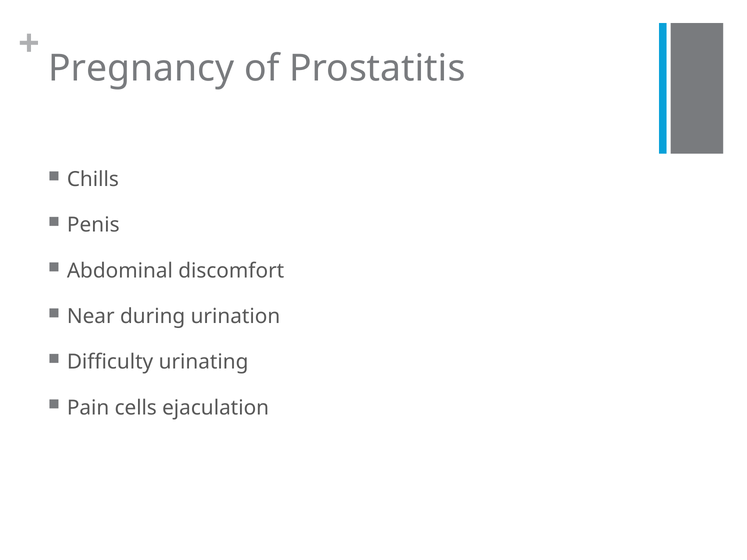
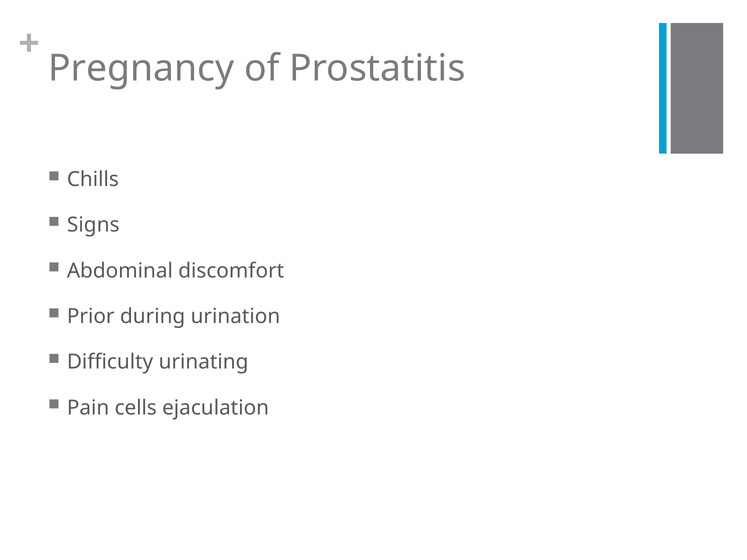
Penis: Penis -> Signs (93, 225)
Near: Near -> Prior (91, 317)
